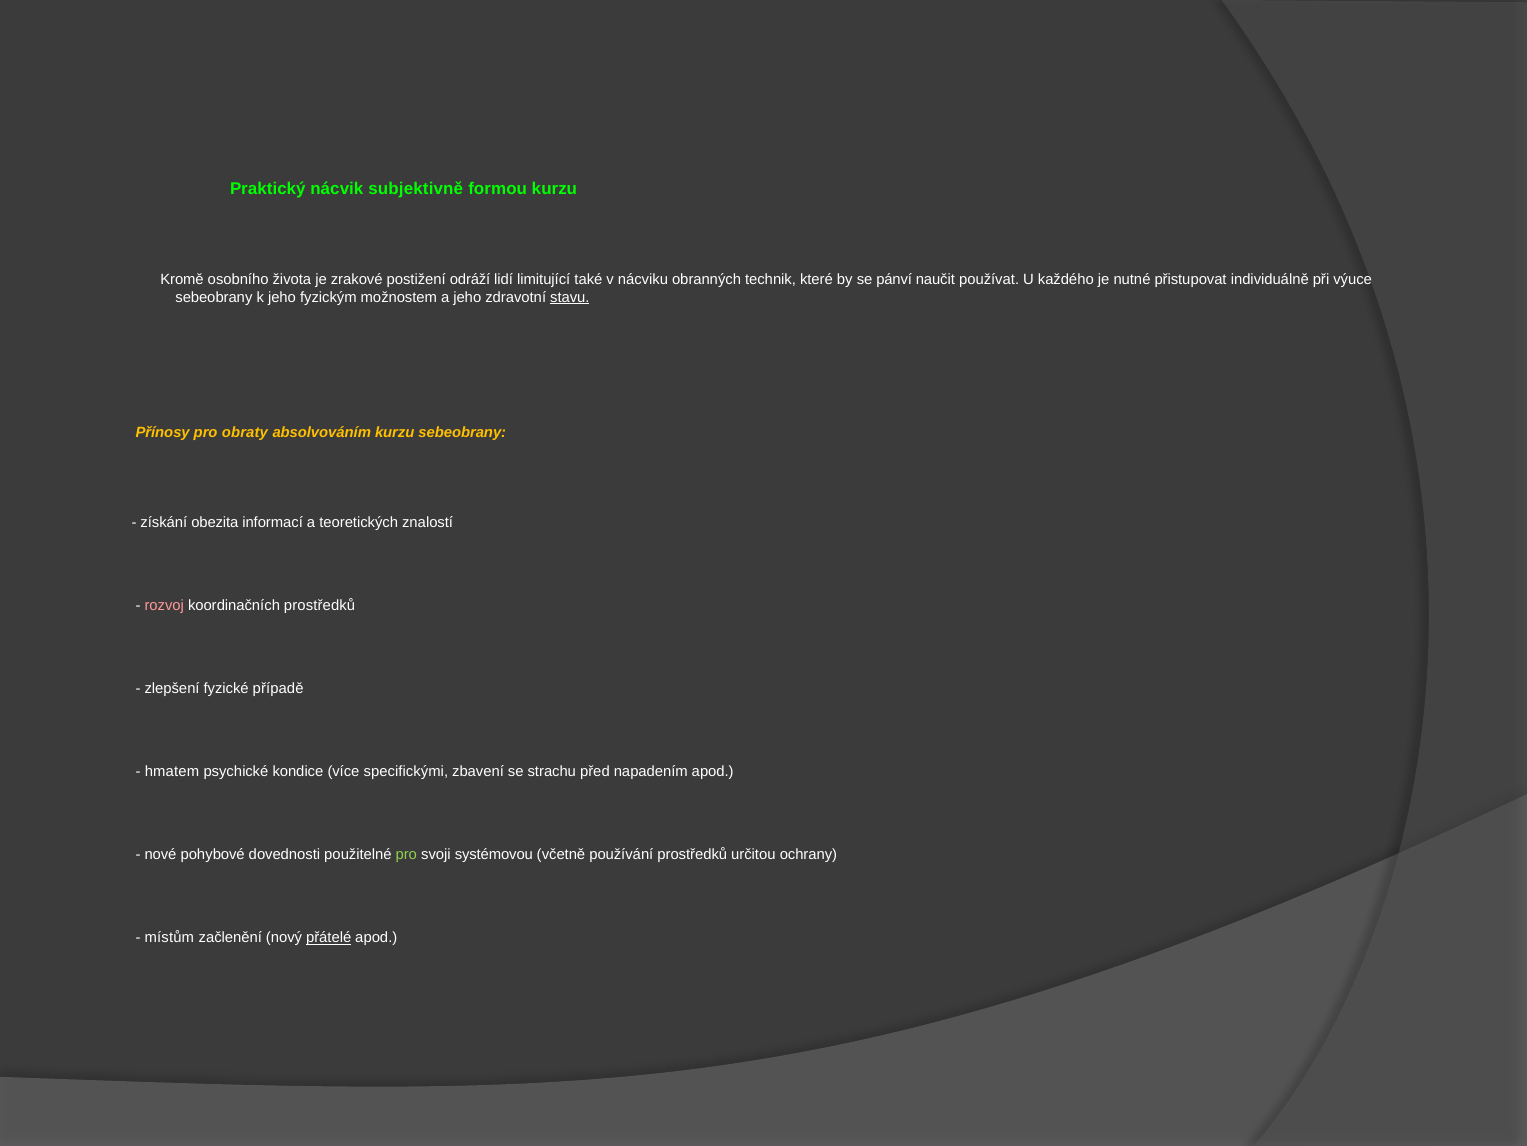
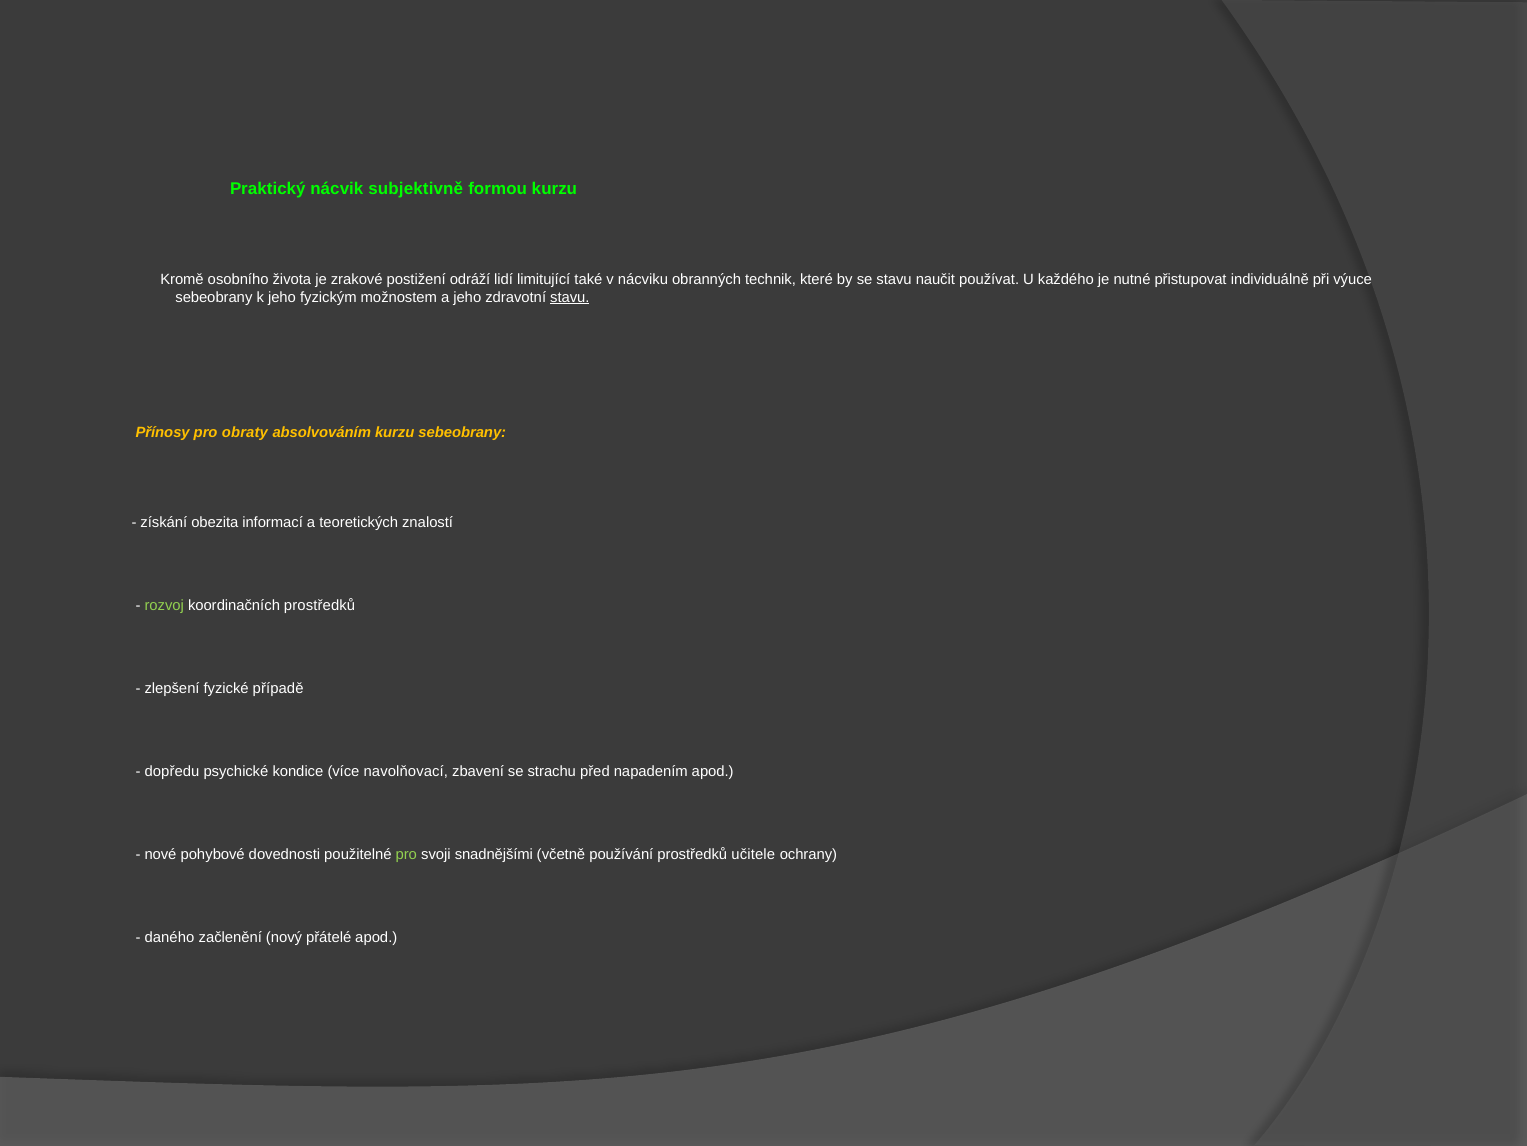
se pánví: pánví -> stavu (894, 279)
rozvoj colour: pink -> light green (164, 605)
hmatem: hmatem -> dopředu (172, 771)
specifickými: specifickými -> navolňovací (406, 771)
systémovou: systémovou -> snadnějšími (494, 854)
určitou: určitou -> učitele (753, 854)
místům: místům -> daného (169, 937)
přátelé underline: present -> none (329, 937)
